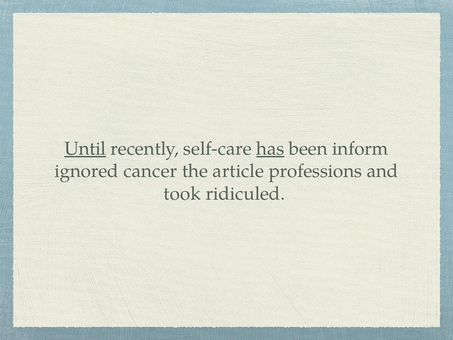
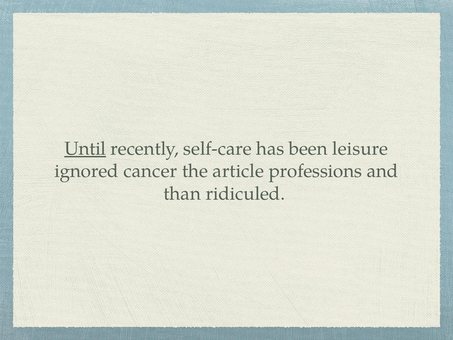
has underline: present -> none (270, 149)
inform: inform -> leisure (360, 149)
took: took -> than (182, 194)
